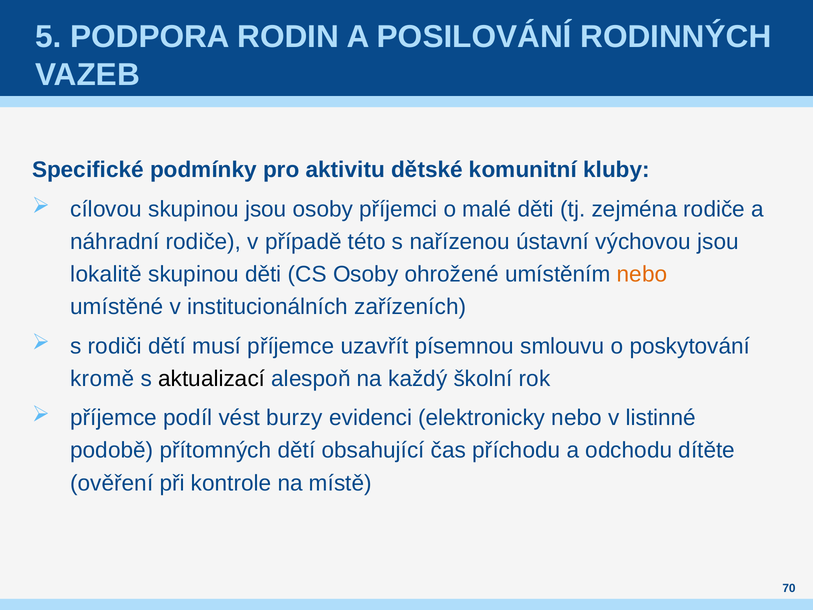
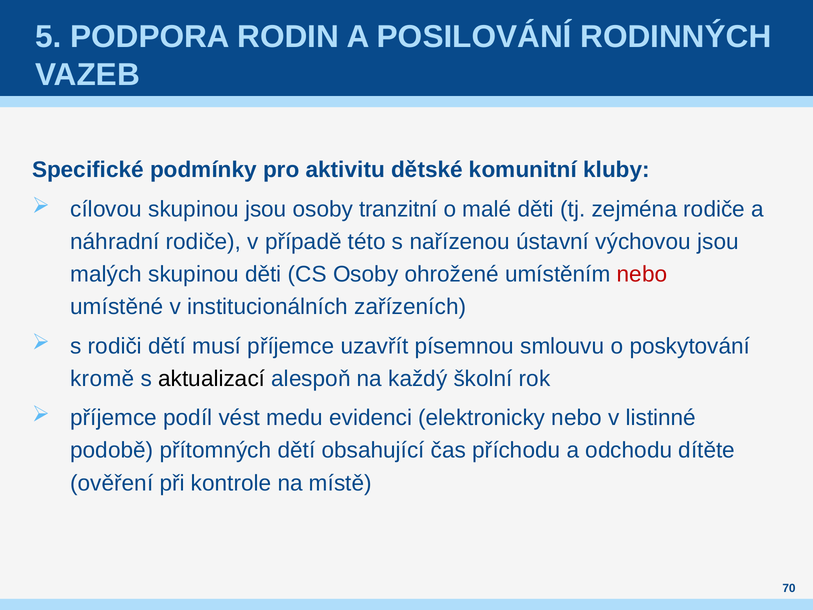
příjemci: příjemci -> tranzitní (398, 209)
lokalitě: lokalitě -> malých (106, 274)
nebo colour: orange -> red (642, 274)
burzy: burzy -> medu (295, 418)
